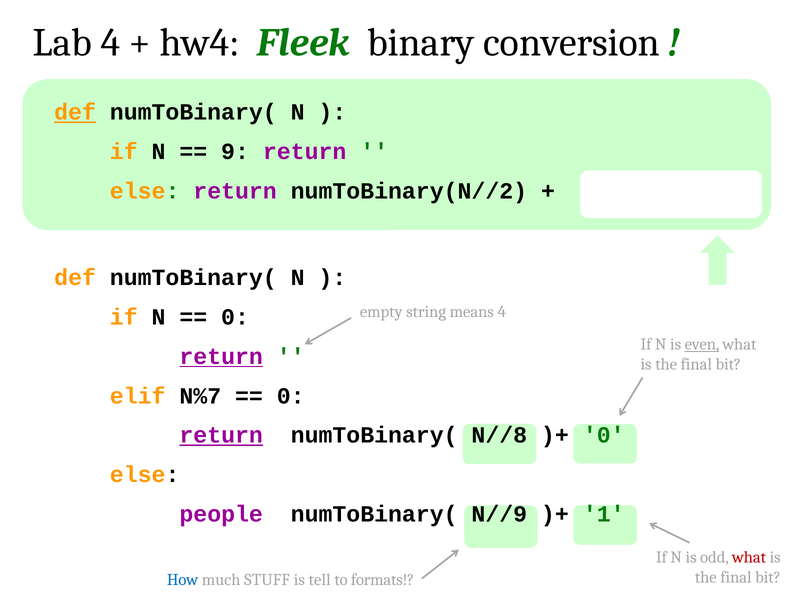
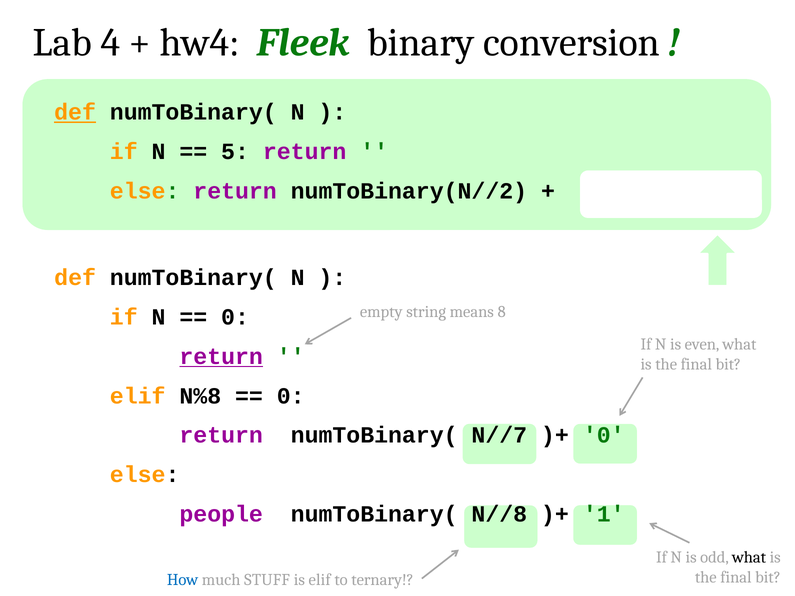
9: 9 -> 5 (235, 152)
means 4: 4 -> 8 (502, 312)
even underline: present -> none (702, 344)
N%7: N%7 -> N%8 (200, 396)
return underline: present -> none (221, 435)
N//8: N//8 -> N//7 (499, 435)
N//9: N//9 -> N//8 (499, 514)
what colour: red -> black (749, 557)
is tell: tell -> elif (320, 580)
formats: formats -> ternary (383, 580)
